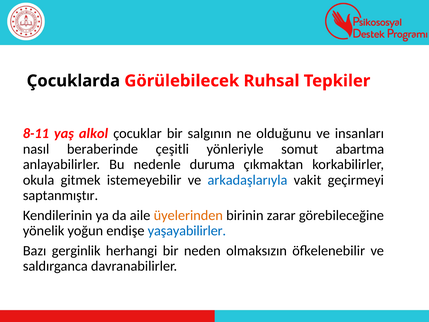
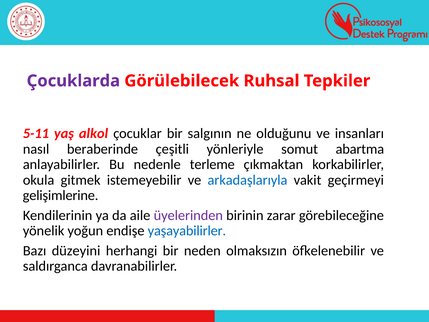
Çocuklarda colour: black -> purple (73, 81)
8-11: 8-11 -> 5-11 (36, 134)
duruma: duruma -> terleme (212, 164)
saptanmıştır: saptanmıştır -> gelişimlerine (61, 195)
üyelerinden colour: orange -> purple (188, 215)
gerginlik: gerginlik -> düzeyini (76, 251)
